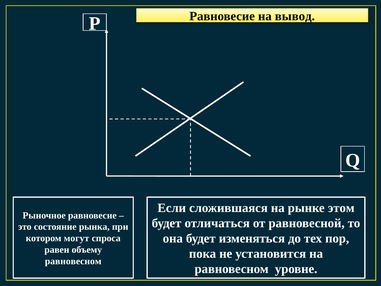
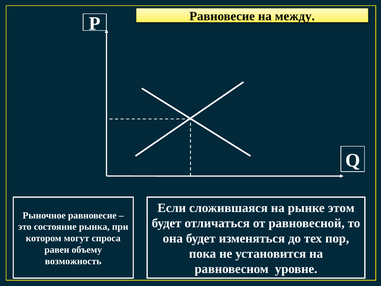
вывод: вывод -> между (295, 16)
равновесном: равновесном -> возможность (73, 261)
